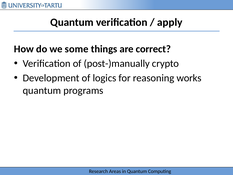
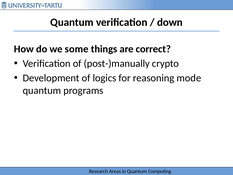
apply: apply -> down (170, 22)
works: works -> mode (189, 78)
